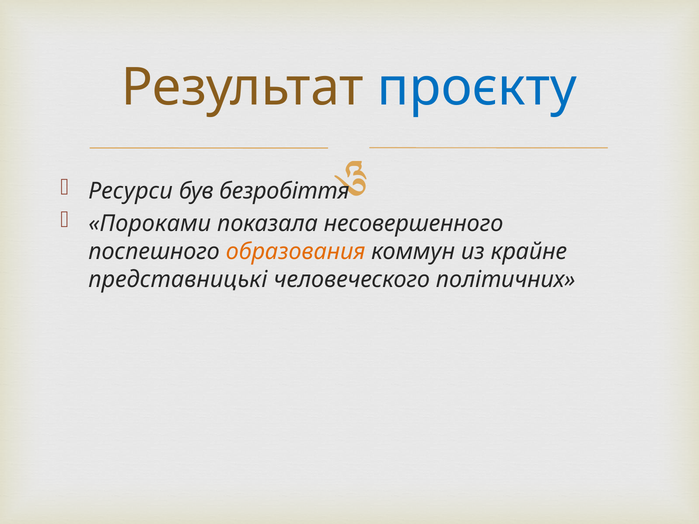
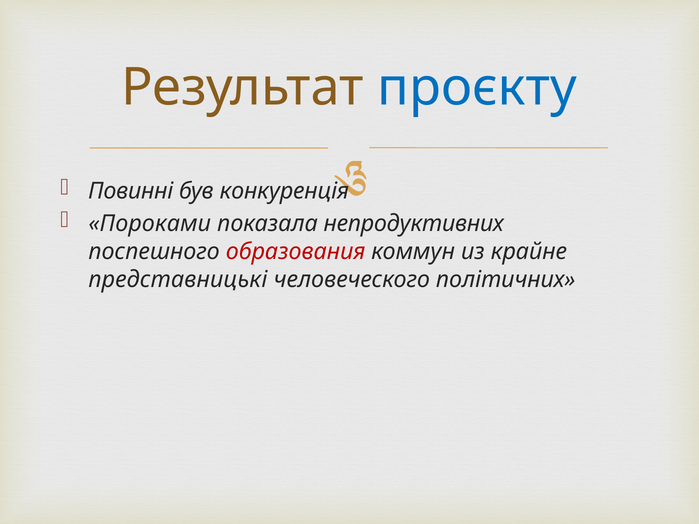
Ресурси: Ресурси -> Повинні (131, 191)
безробіття: безробіття -> конкуренція (284, 191)
несовершенного: несовершенного -> непродуктивних (414, 224)
образования colour: orange -> red (296, 252)
